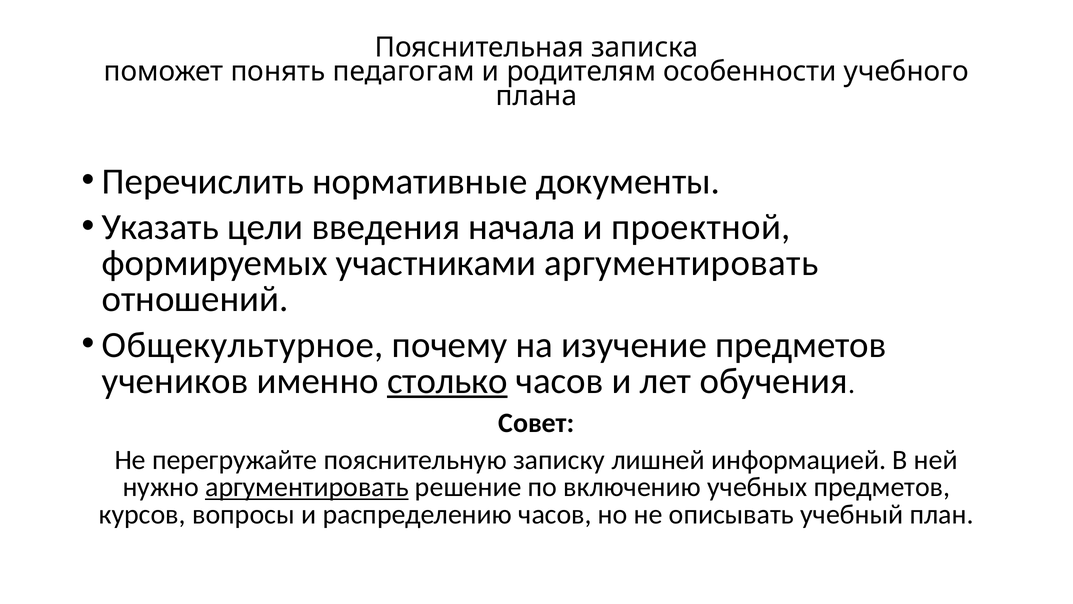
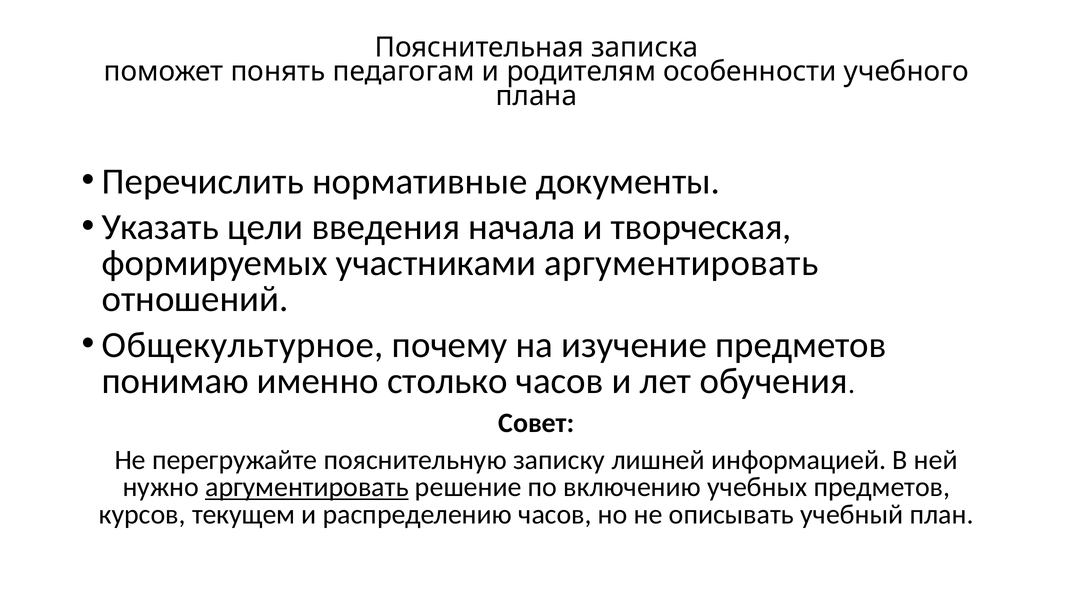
проектной: проектной -> творческая (701, 227)
учеников: учеников -> понимаю (175, 381)
столько underline: present -> none (447, 381)
вопросы: вопросы -> текущем (244, 514)
